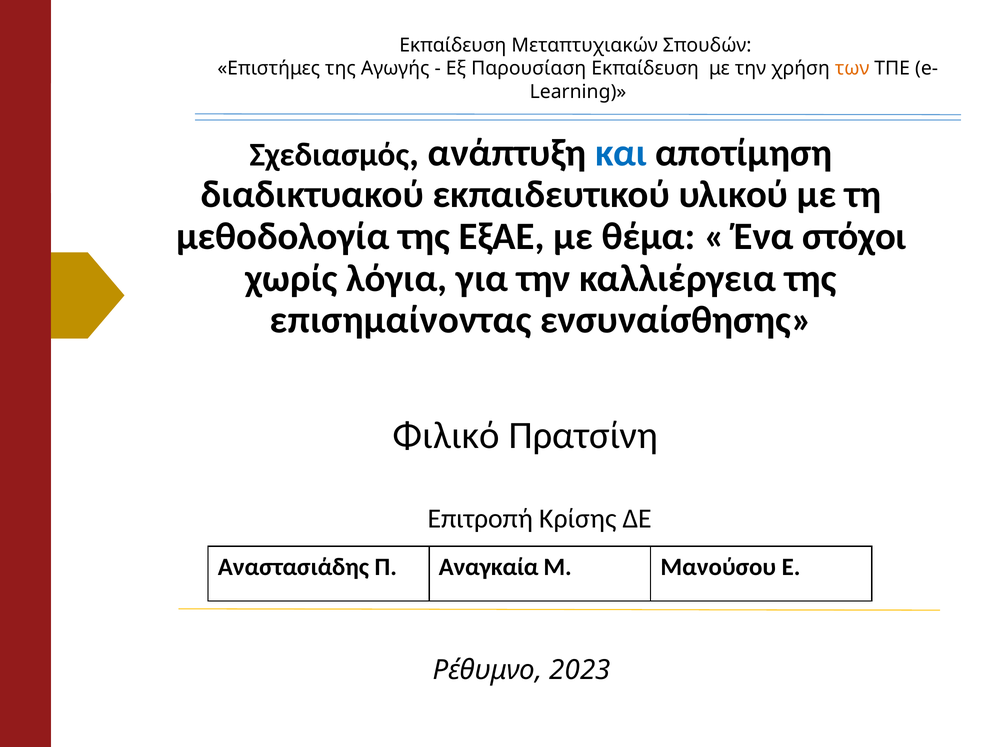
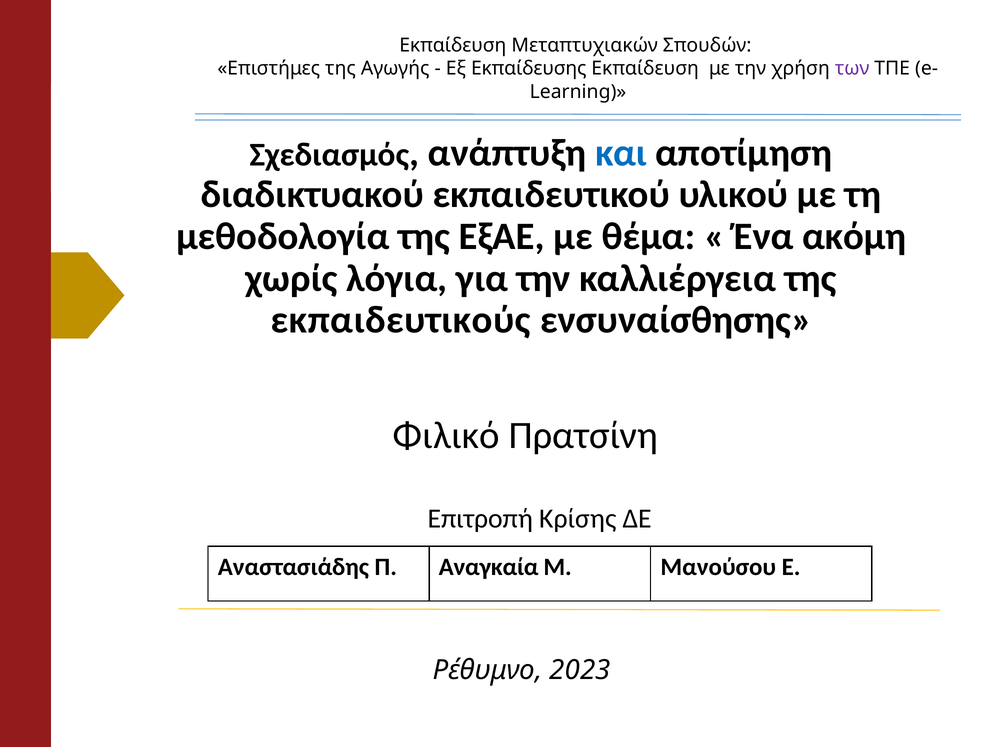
Παρουσίαση: Παρουσίαση -> Εκπαίδευσης (529, 69)
των colour: orange -> purple (852, 69)
στόχοι: στόχοι -> ακόμη (854, 236)
επισημαίνοντας: επισημαίνοντας -> εκπαιδευτικούς (401, 320)
